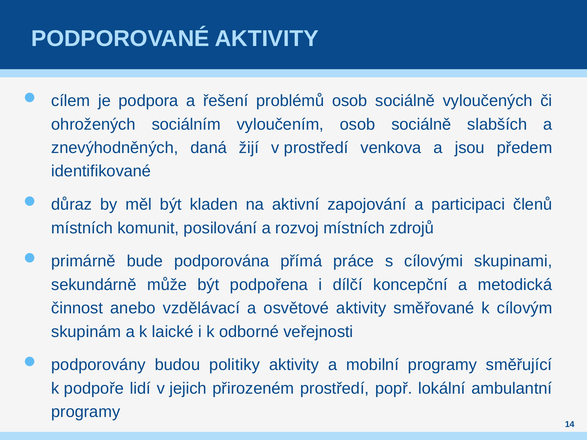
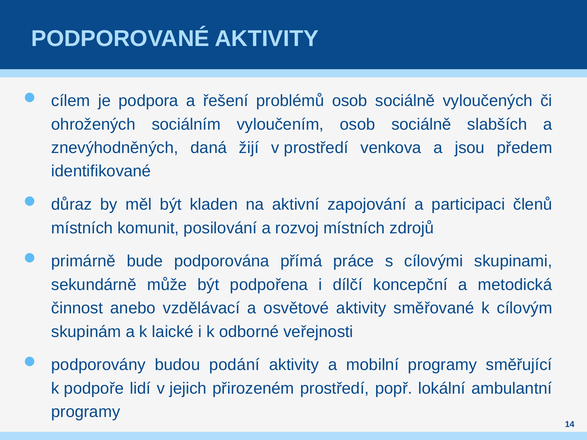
politiky: politiky -> podání (234, 365)
